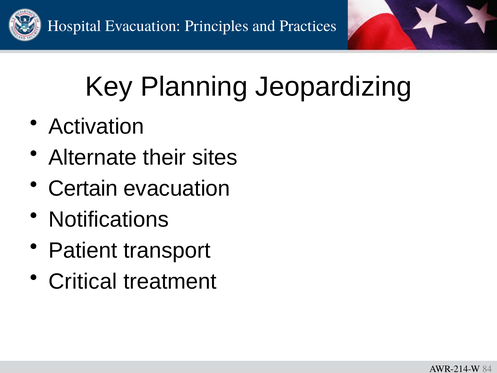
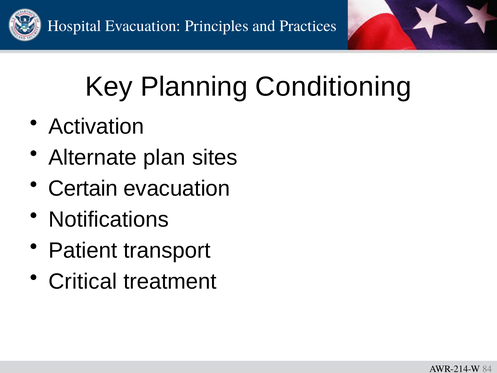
Jeopardizing: Jeopardizing -> Conditioning (333, 87)
their: their -> plan (164, 157)
